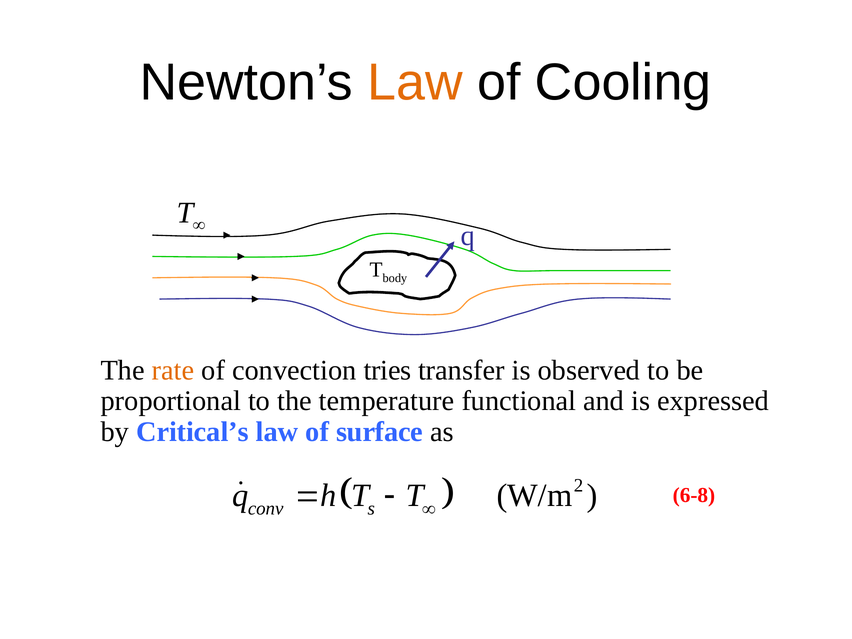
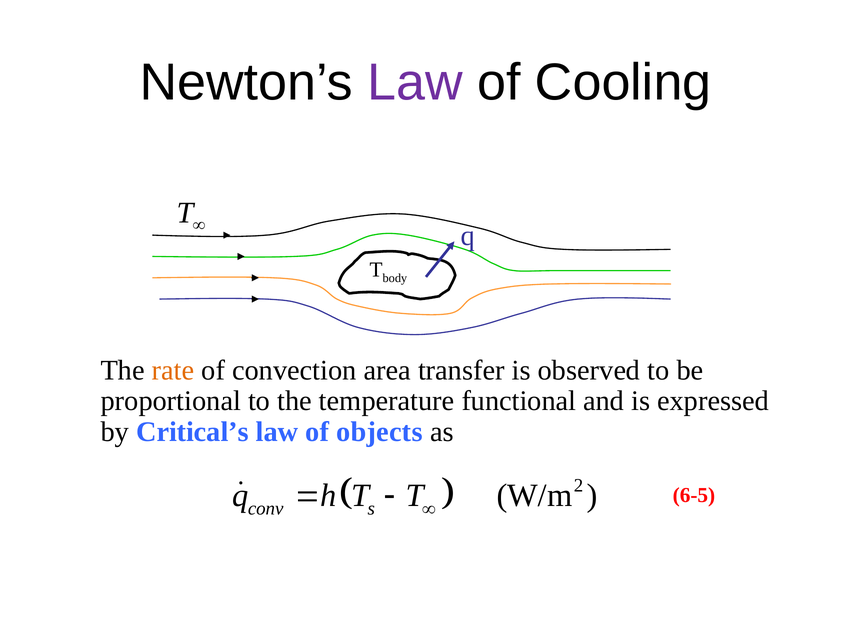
Law colour: orange -> purple (415, 82)
tries: tries -> area (387, 370)
surface: surface -> objects (379, 432)
6-8: 6-8 -> 6-5 (694, 495)
